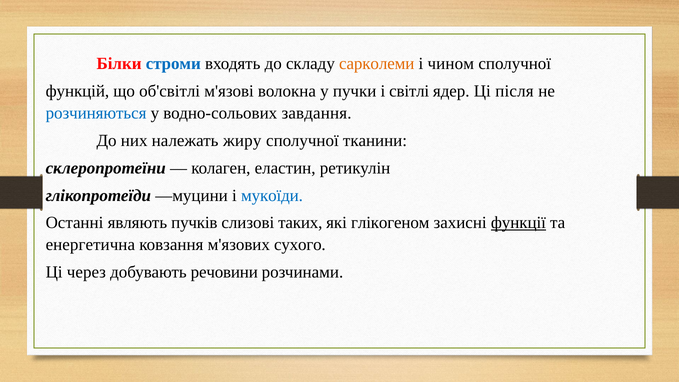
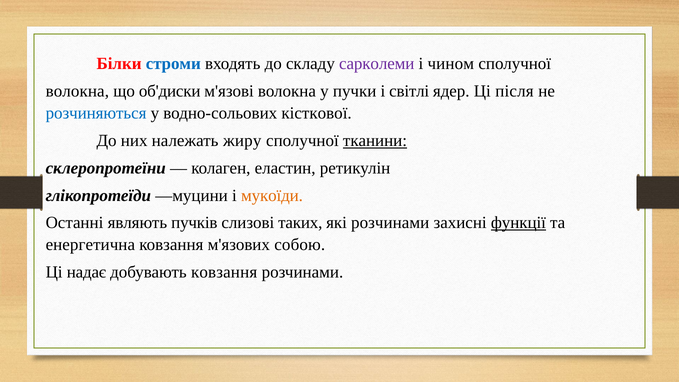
сарколеми colour: orange -> purple (377, 64)
функцій: функцій -> волокна (77, 91)
об'світлі: об'світлі -> об'диски (170, 91)
завдання: завдання -> кісткової (317, 113)
тканини underline: none -> present (375, 140)
мукоїди colour: blue -> orange (272, 195)
які глікогеном: глікогеном -> розчинами (390, 223)
сухого: сухого -> собою (300, 245)
через: через -> надає (86, 272)
добувають речовини: речовини -> ковзання (224, 272)
